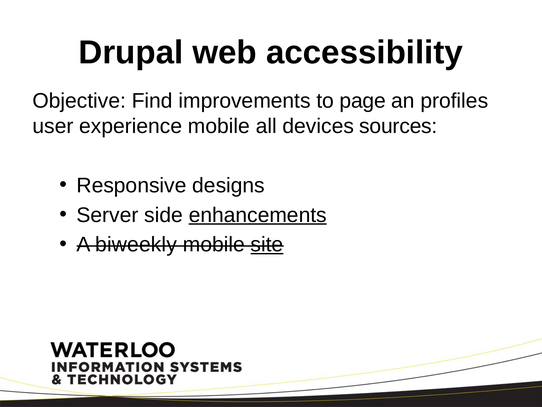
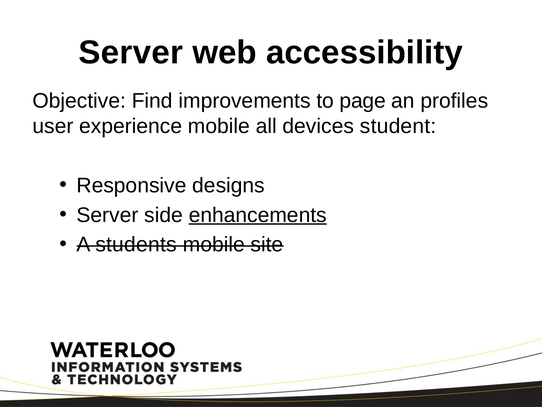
Drupal: Drupal -> Server (131, 52)
sources: sources -> student (398, 126)
biweekly: biweekly -> students (136, 244)
site underline: present -> none (267, 244)
